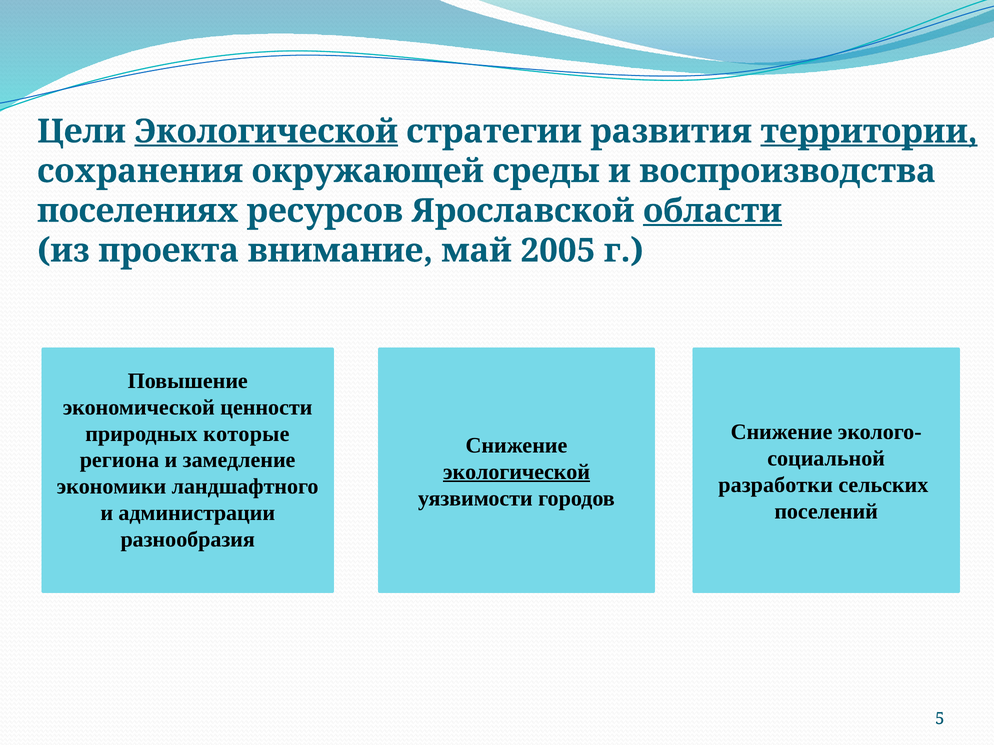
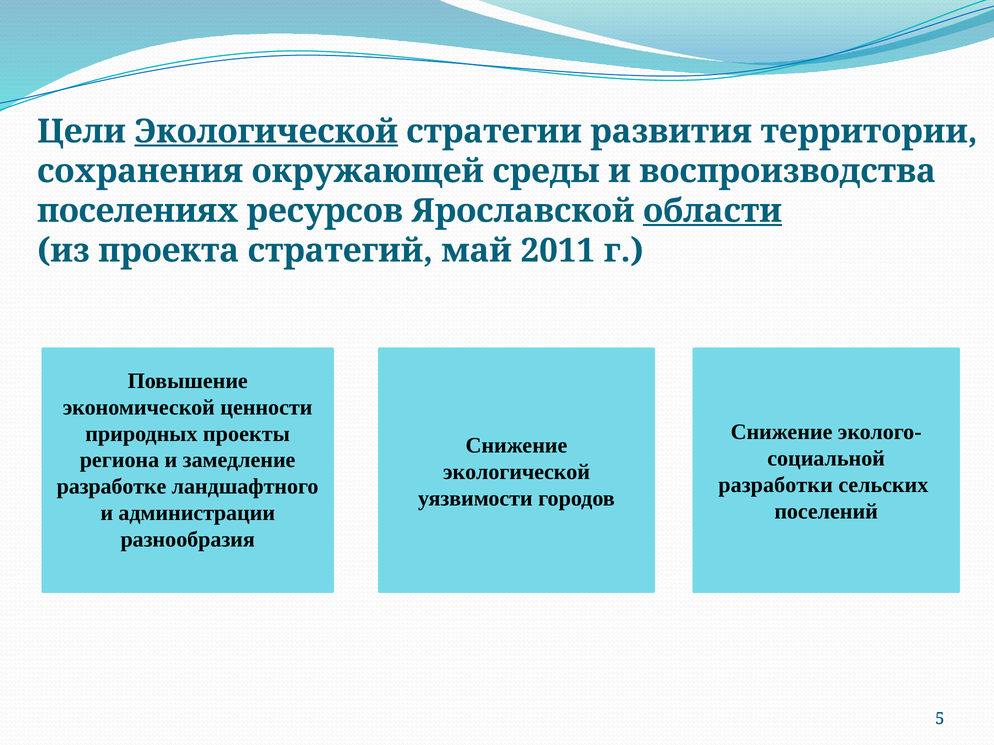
территории underline: present -> none (869, 132)
внимание: внимание -> стратегий (340, 251)
2005: 2005 -> 2011 (558, 251)
которые: которые -> проекты (246, 434)
экологической underline: present -> none (517, 472)
экономики: экономики -> разработке (112, 487)
